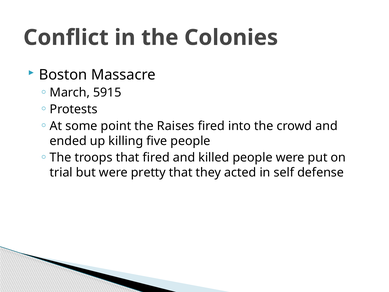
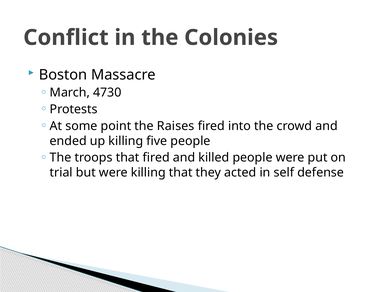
5915: 5915 -> 4730 (107, 93)
were pretty: pretty -> killing (148, 172)
